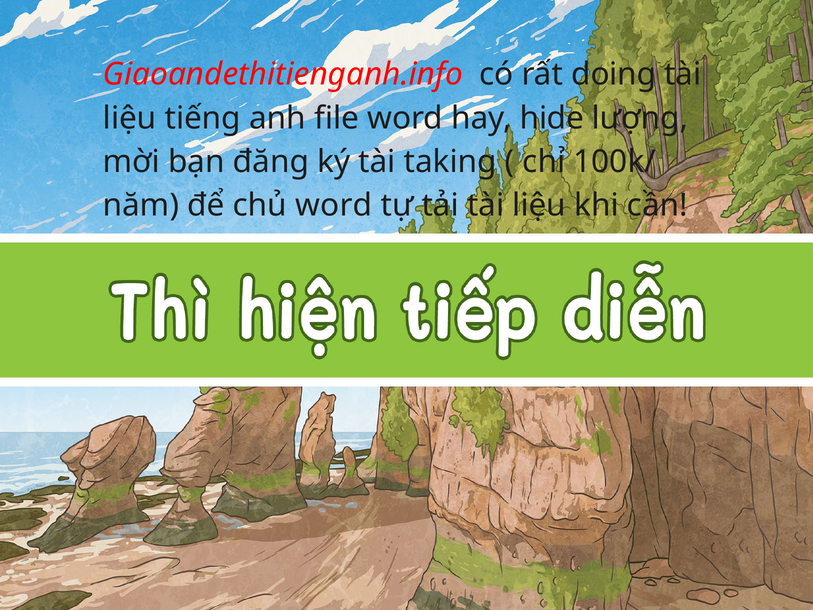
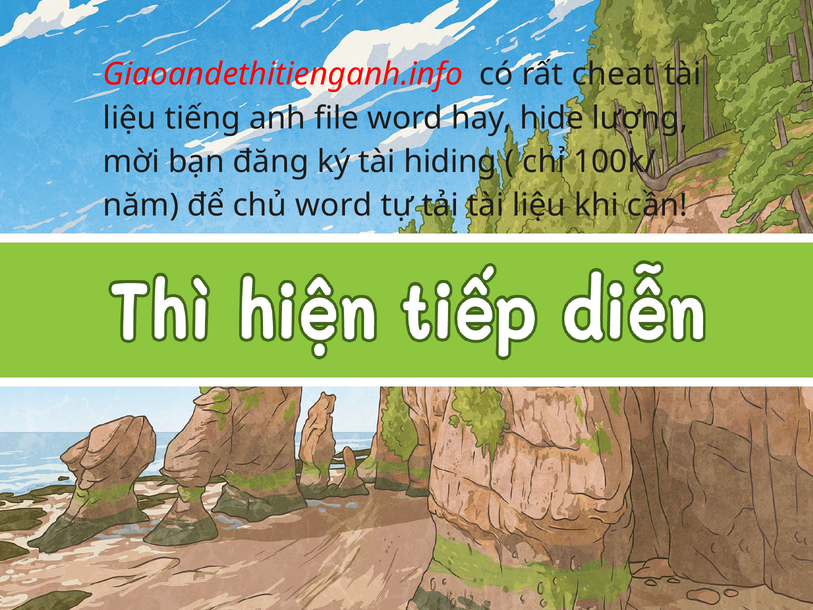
doing: doing -> cheat (613, 74)
taking: taking -> hiding (450, 162)
